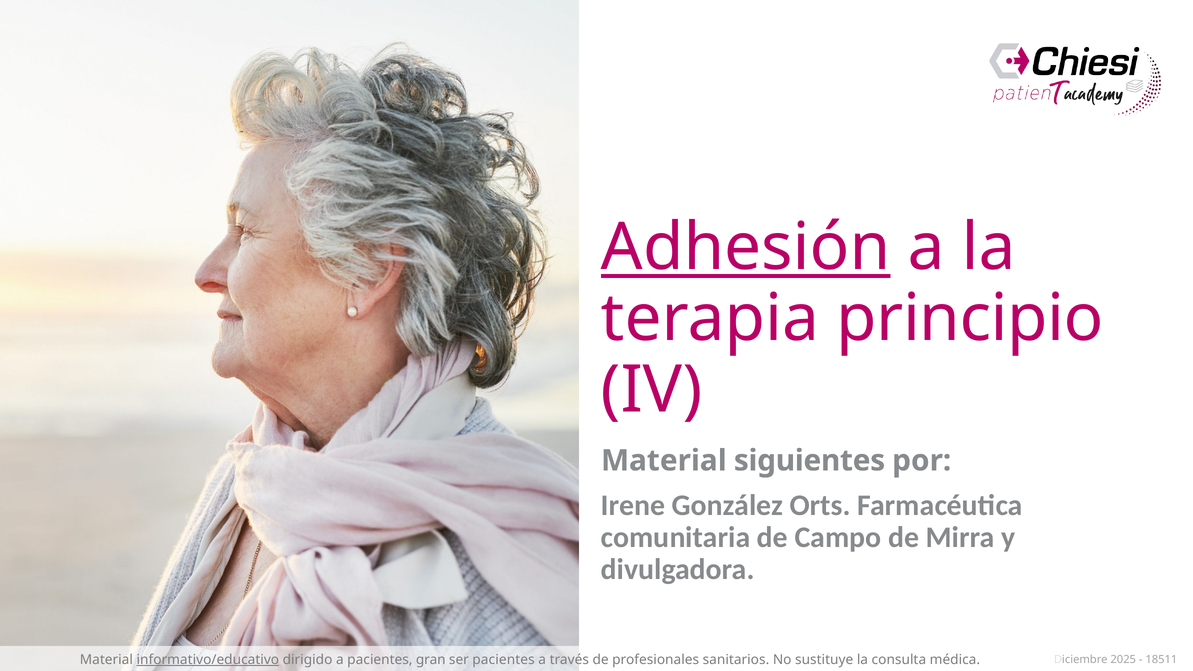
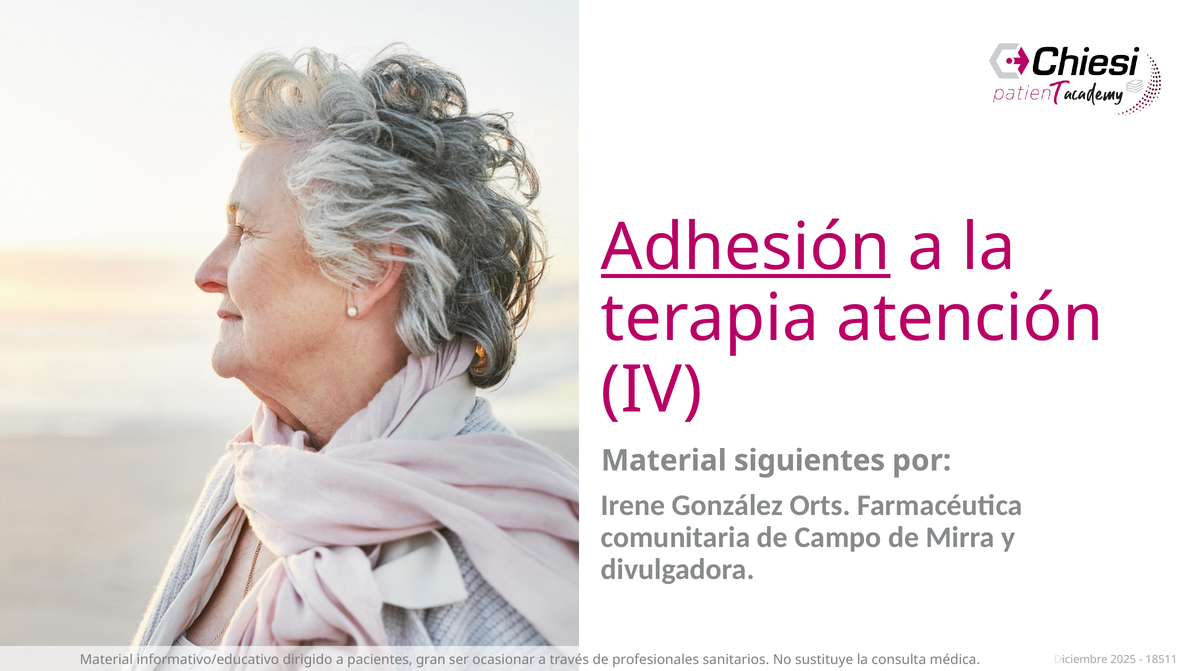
principio: principio -> atención (970, 319)
informativo/educativo underline: present -> none (208, 660)
ser pacientes: pacientes -> ocasionar (504, 660)
